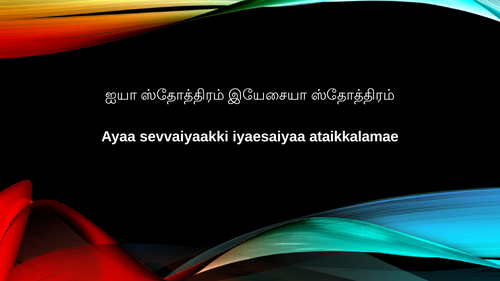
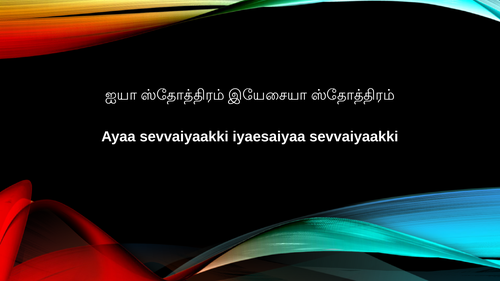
iyaesaiyaa ataikkalamae: ataikkalamae -> sevvaiyaakki (354, 137)
